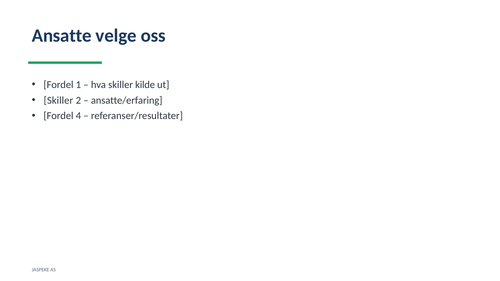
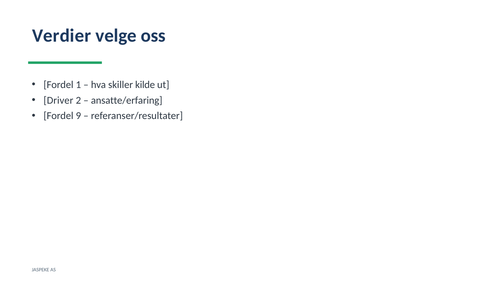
Ansatte: Ansatte -> Verdier (62, 36)
Skiller: Skiller -> Driver (58, 100)
4: 4 -> 9 (78, 116)
